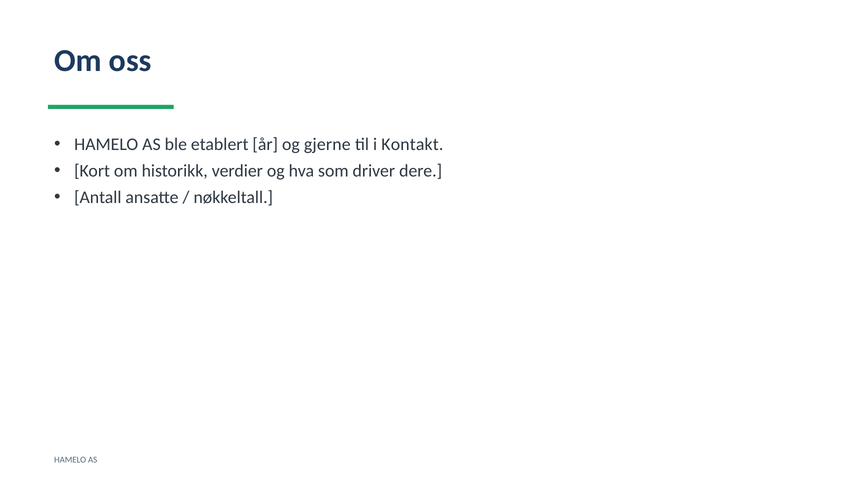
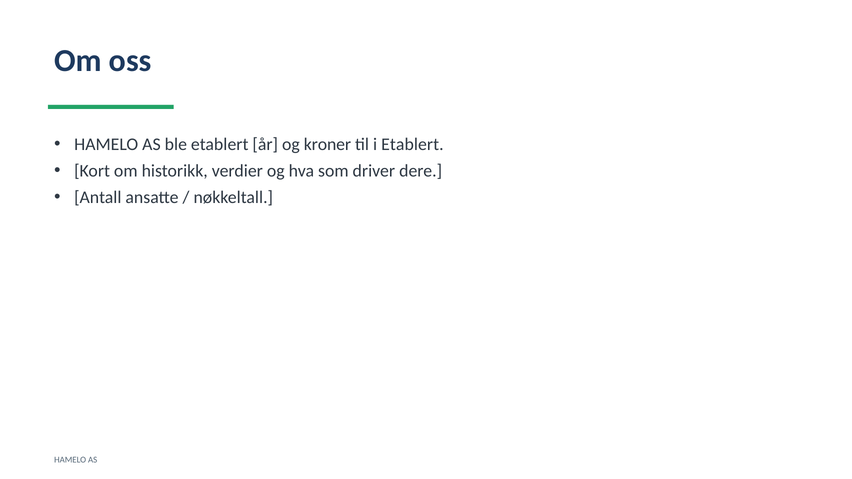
gjerne: gjerne -> kroner (327, 144)
i Kontakt: Kontakt -> Etablert (412, 144)
